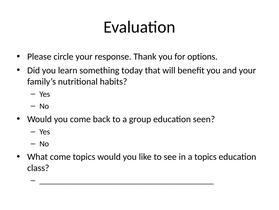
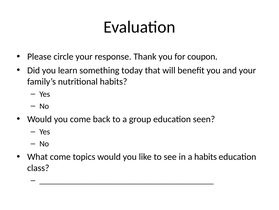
options: options -> coupon (202, 56)
a topics: topics -> habits (206, 156)
